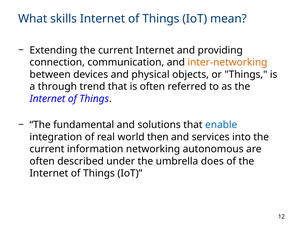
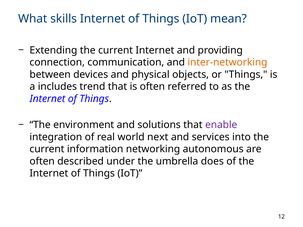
through: through -> includes (57, 87)
fundamental: fundamental -> environment (84, 125)
enable colour: blue -> purple (221, 125)
then: then -> next (158, 137)
